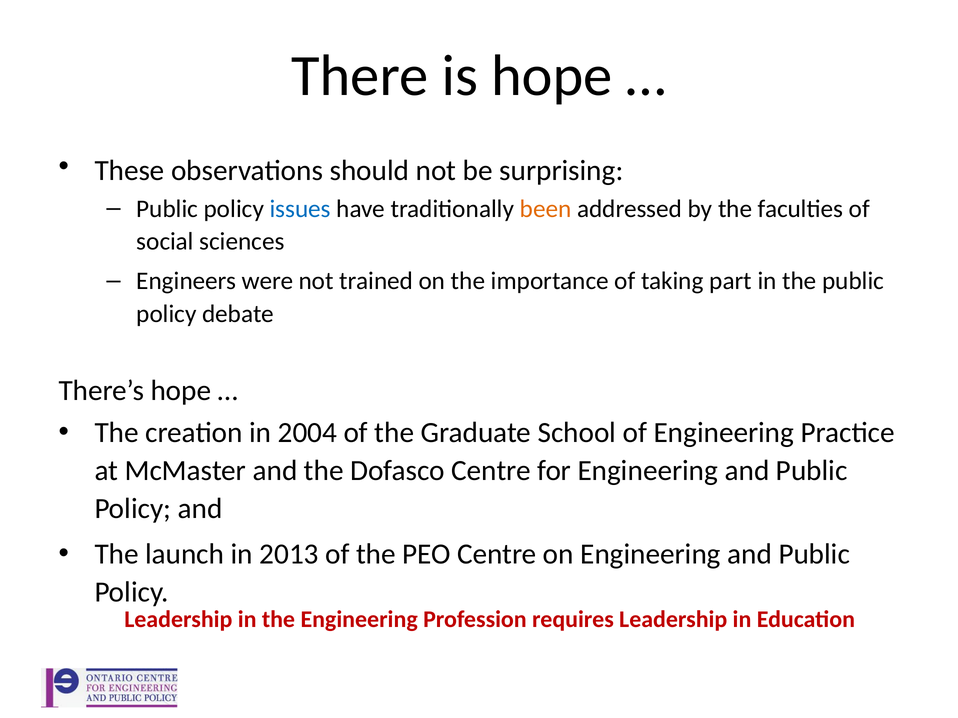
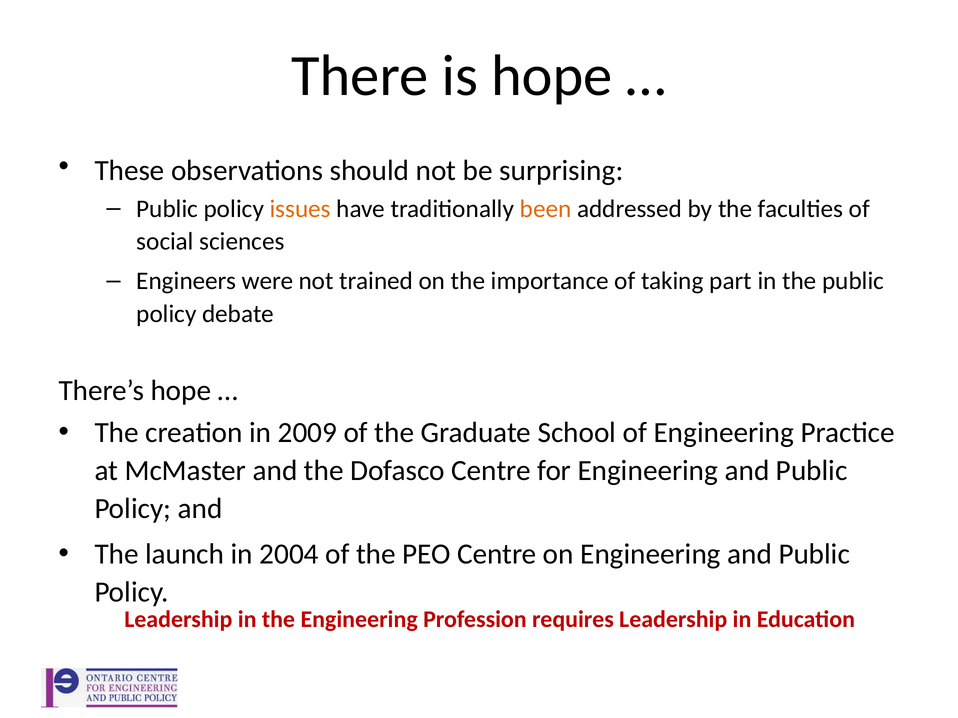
issues colour: blue -> orange (300, 209)
2004: 2004 -> 2009 (307, 433)
2013: 2013 -> 2004 (289, 554)
